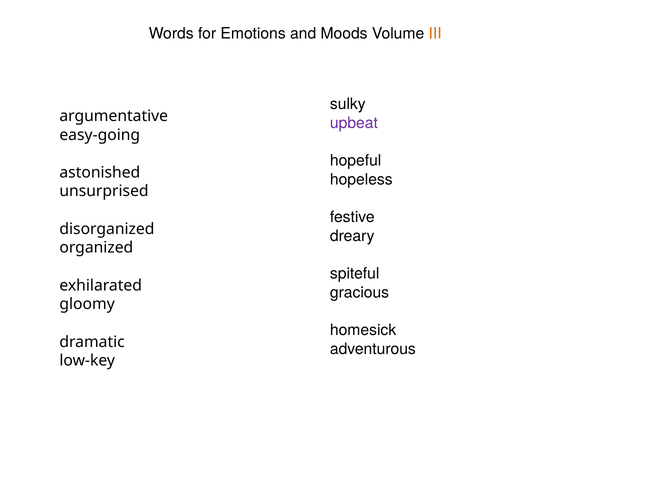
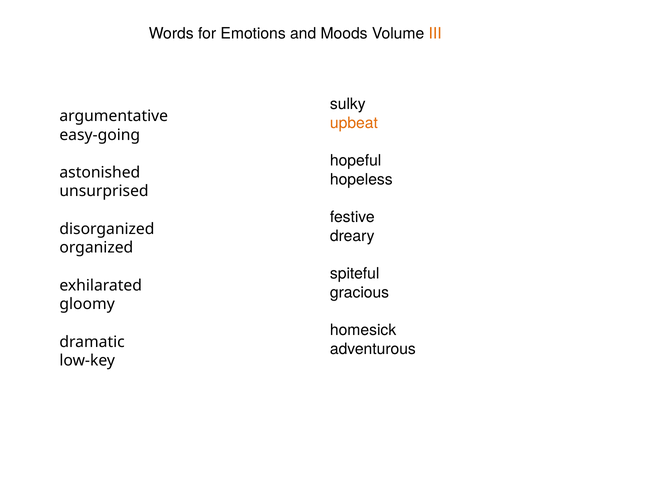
upbeat colour: purple -> orange (354, 123)
